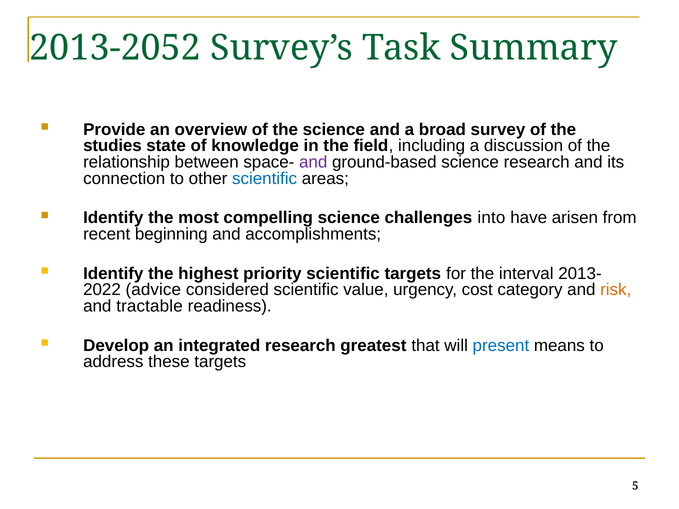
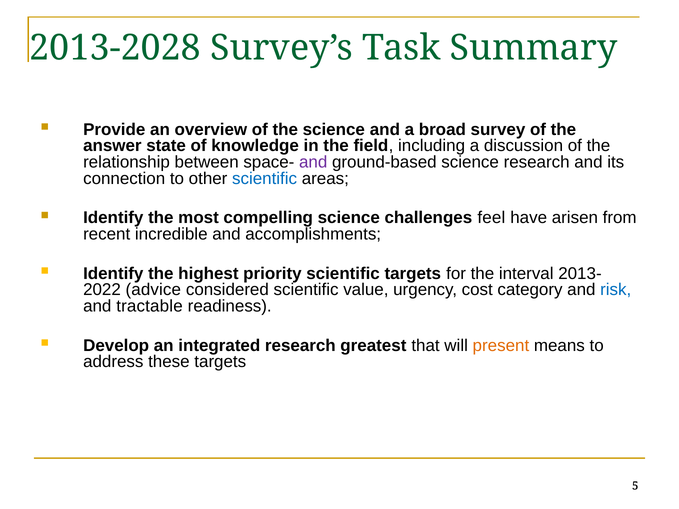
2013-2052: 2013-2052 -> 2013-2028 (115, 48)
studies: studies -> answer (112, 146)
into: into -> feel (491, 218)
beginning: beginning -> incredible (171, 234)
risk colour: orange -> blue (616, 290)
present colour: blue -> orange (501, 346)
